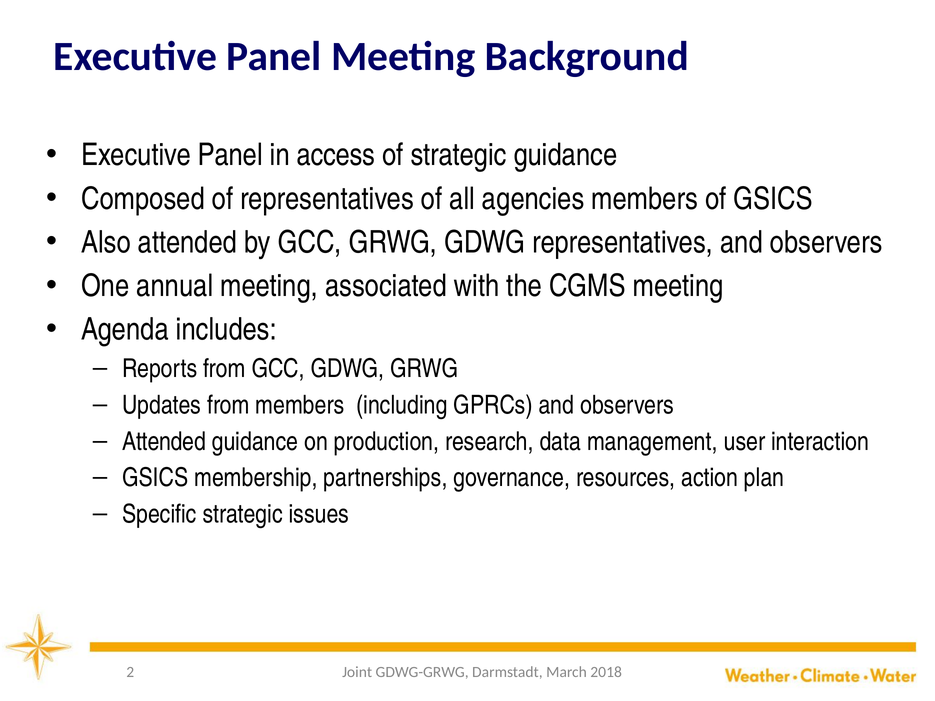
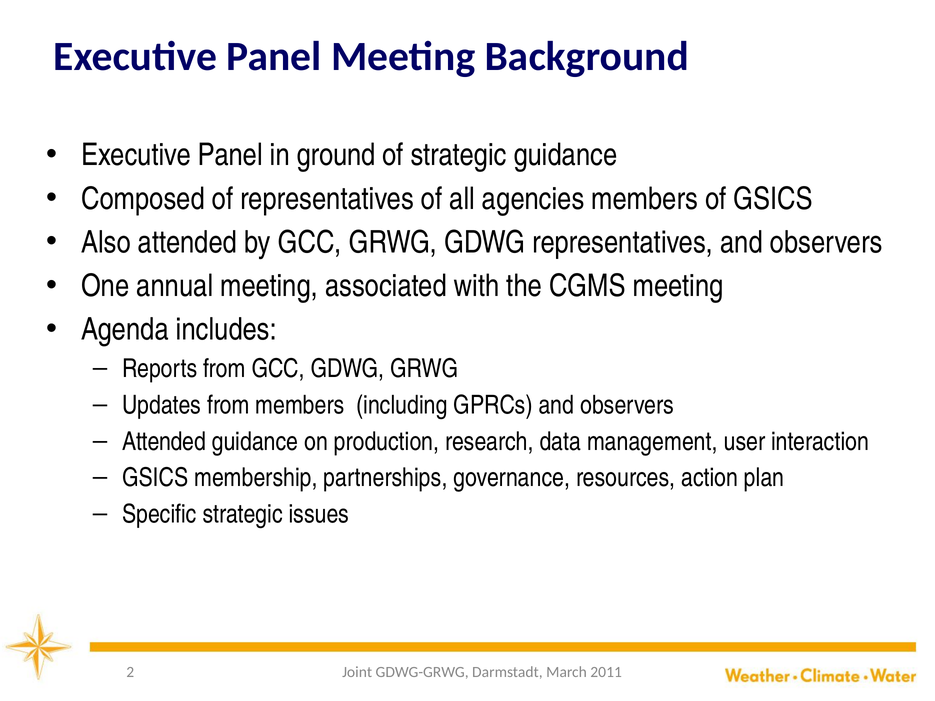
access: access -> ground (336, 155)
2018: 2018 -> 2011 (606, 672)
